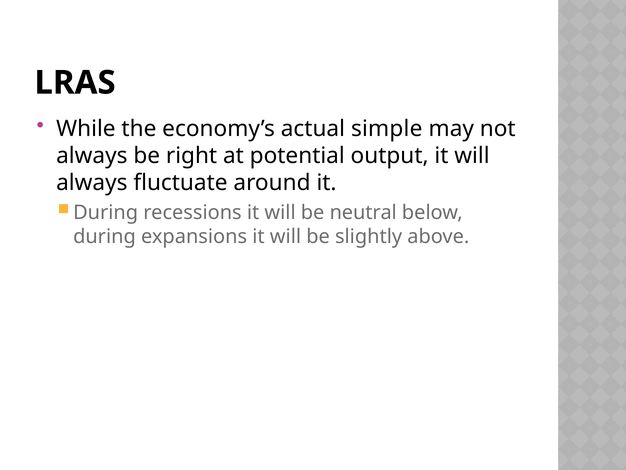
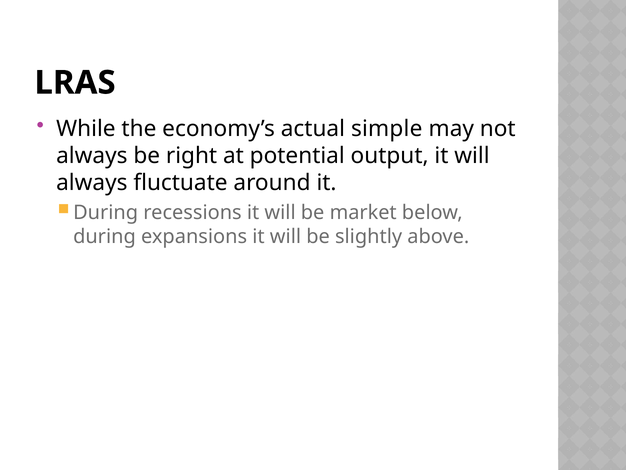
neutral: neutral -> market (363, 212)
